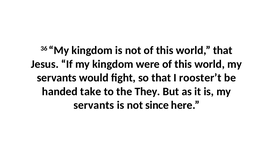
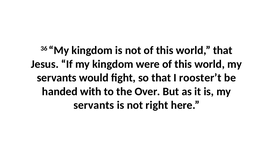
take: take -> with (91, 91)
They: They -> Over (147, 91)
since: since -> right (157, 105)
